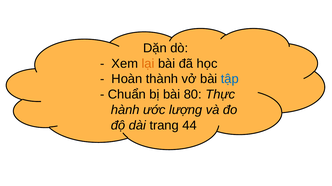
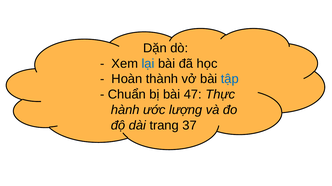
lại colour: orange -> blue (148, 64)
80: 80 -> 47 (193, 95)
44: 44 -> 37 (190, 126)
